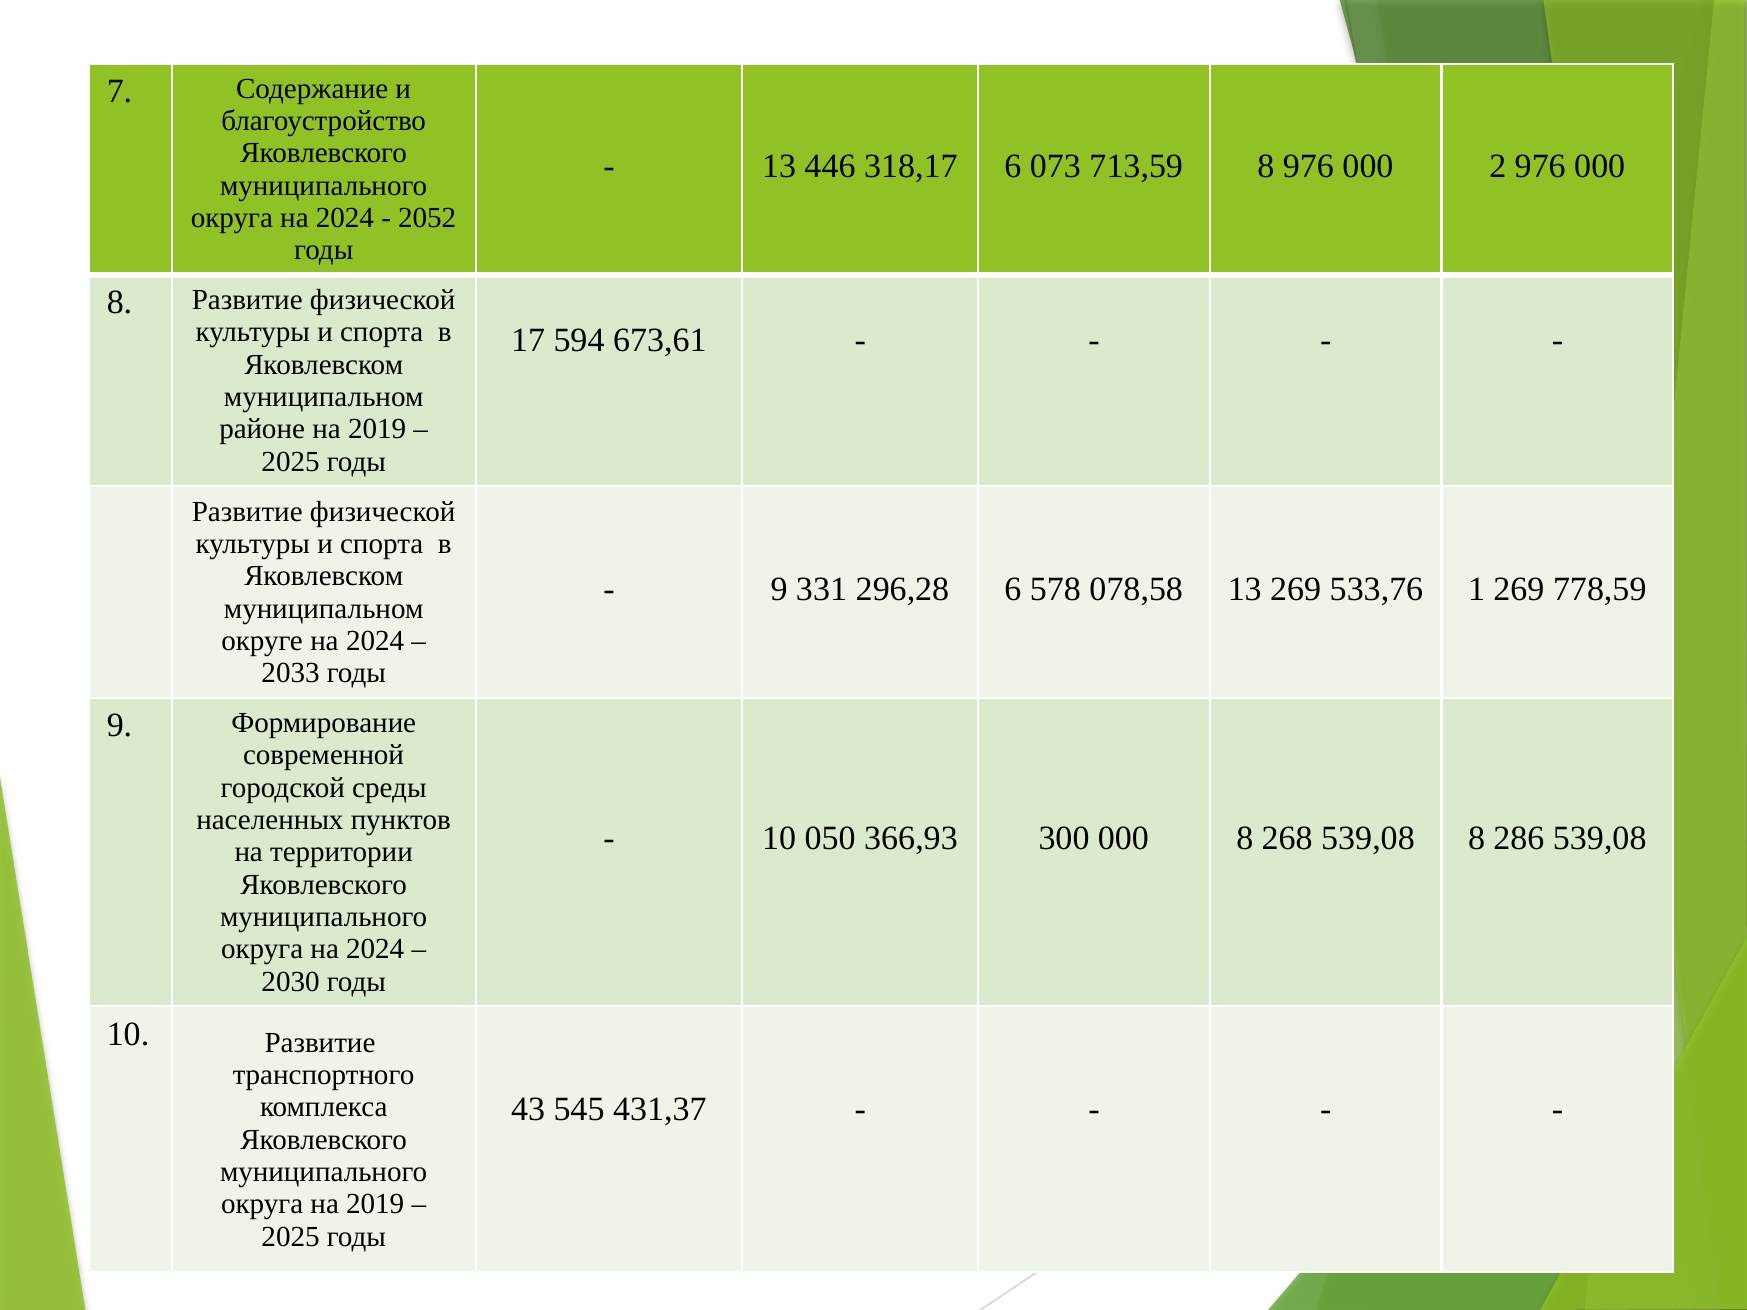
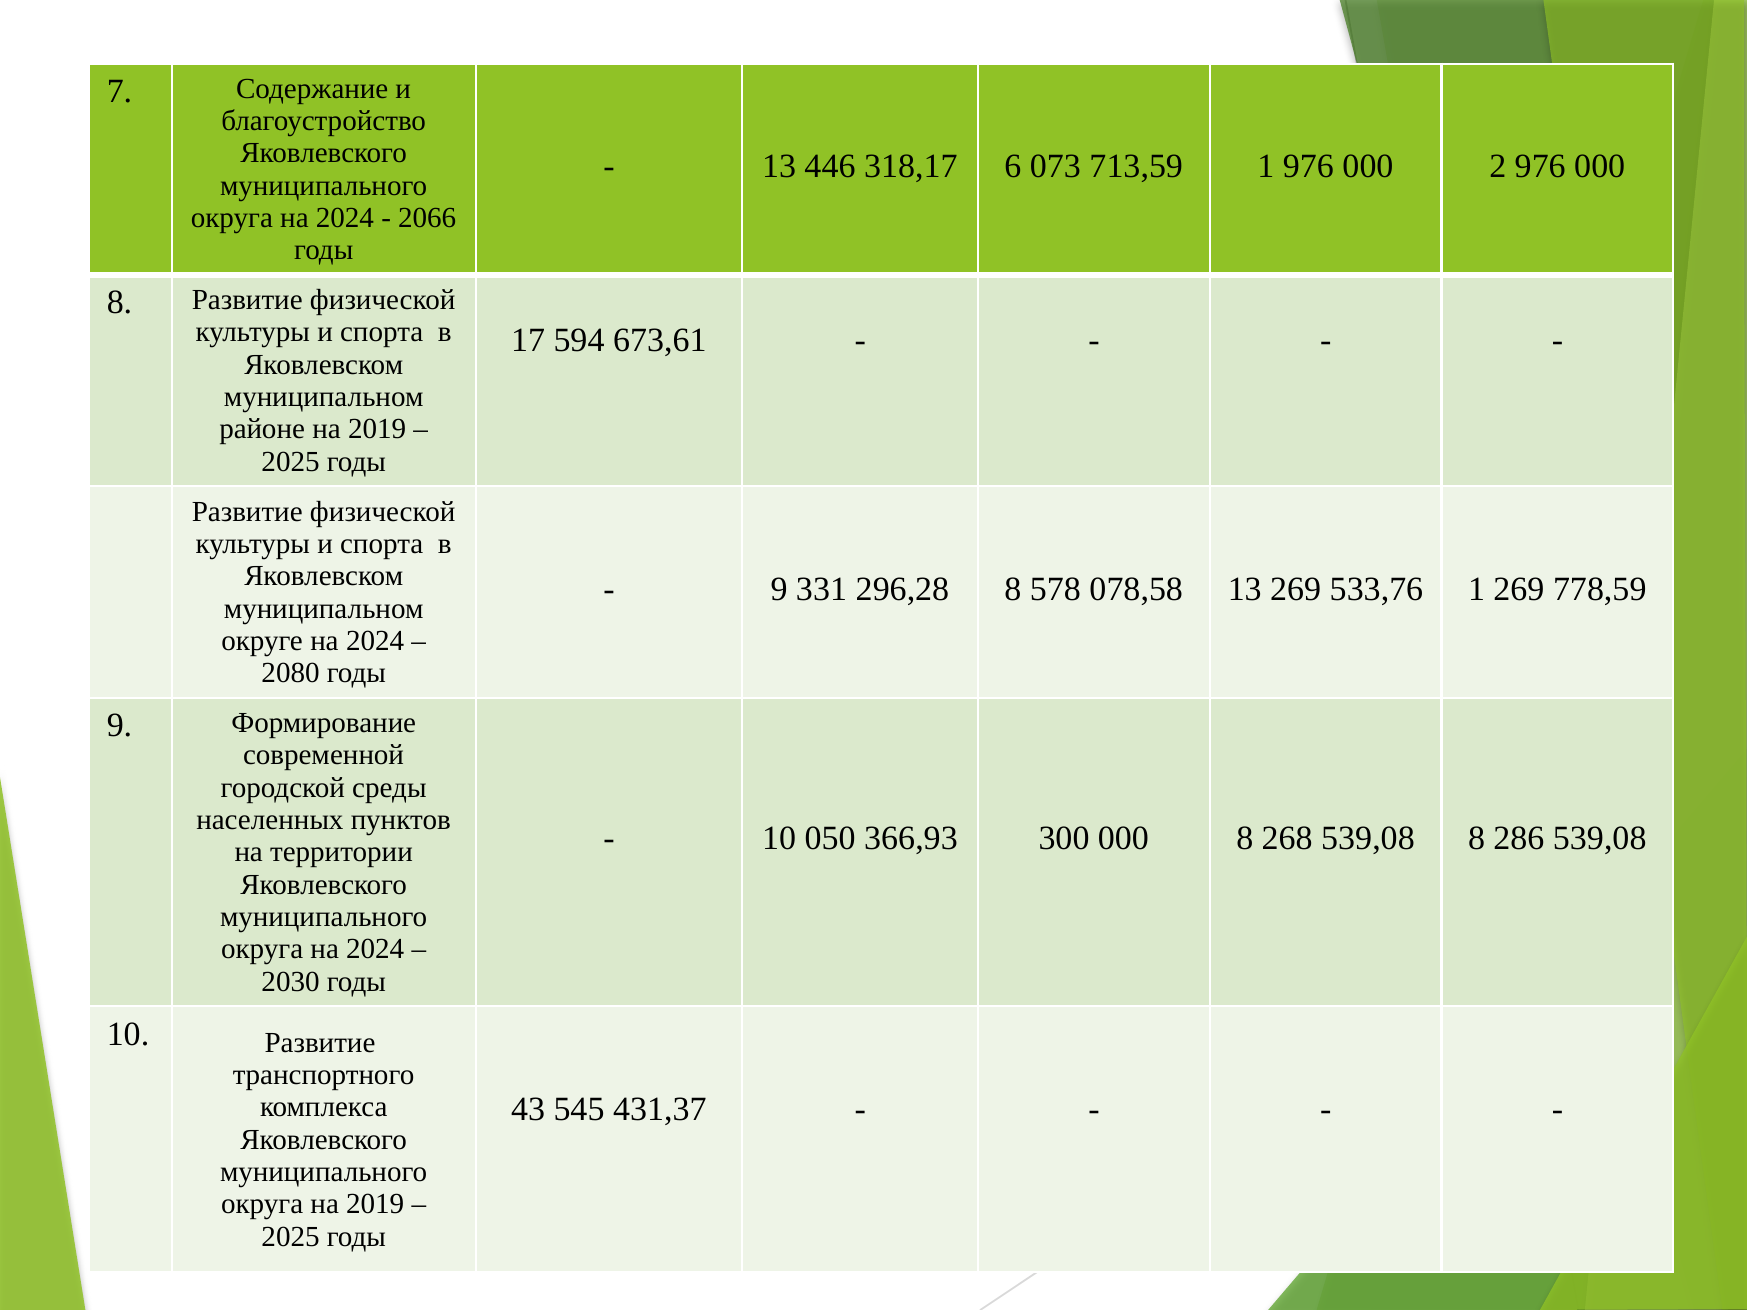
713,59 8: 8 -> 1 (1266, 166)
2052: 2052 -> 2066 (427, 218)
296,28 6: 6 -> 8 (1013, 589)
2033: 2033 -> 2080 (291, 673)
